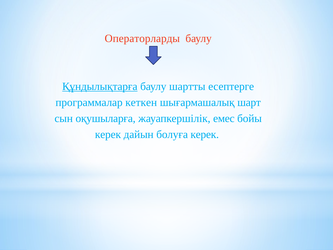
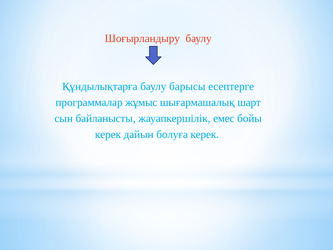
Операторларды: Операторларды -> Шоғырландыру (142, 38)
Құндылықтарға underline: present -> none (100, 86)
шартты: шартты -> барысы (187, 86)
кеткен: кеткен -> жұмыс (141, 102)
оқушыларға: оқушыларға -> байланысты (106, 118)
